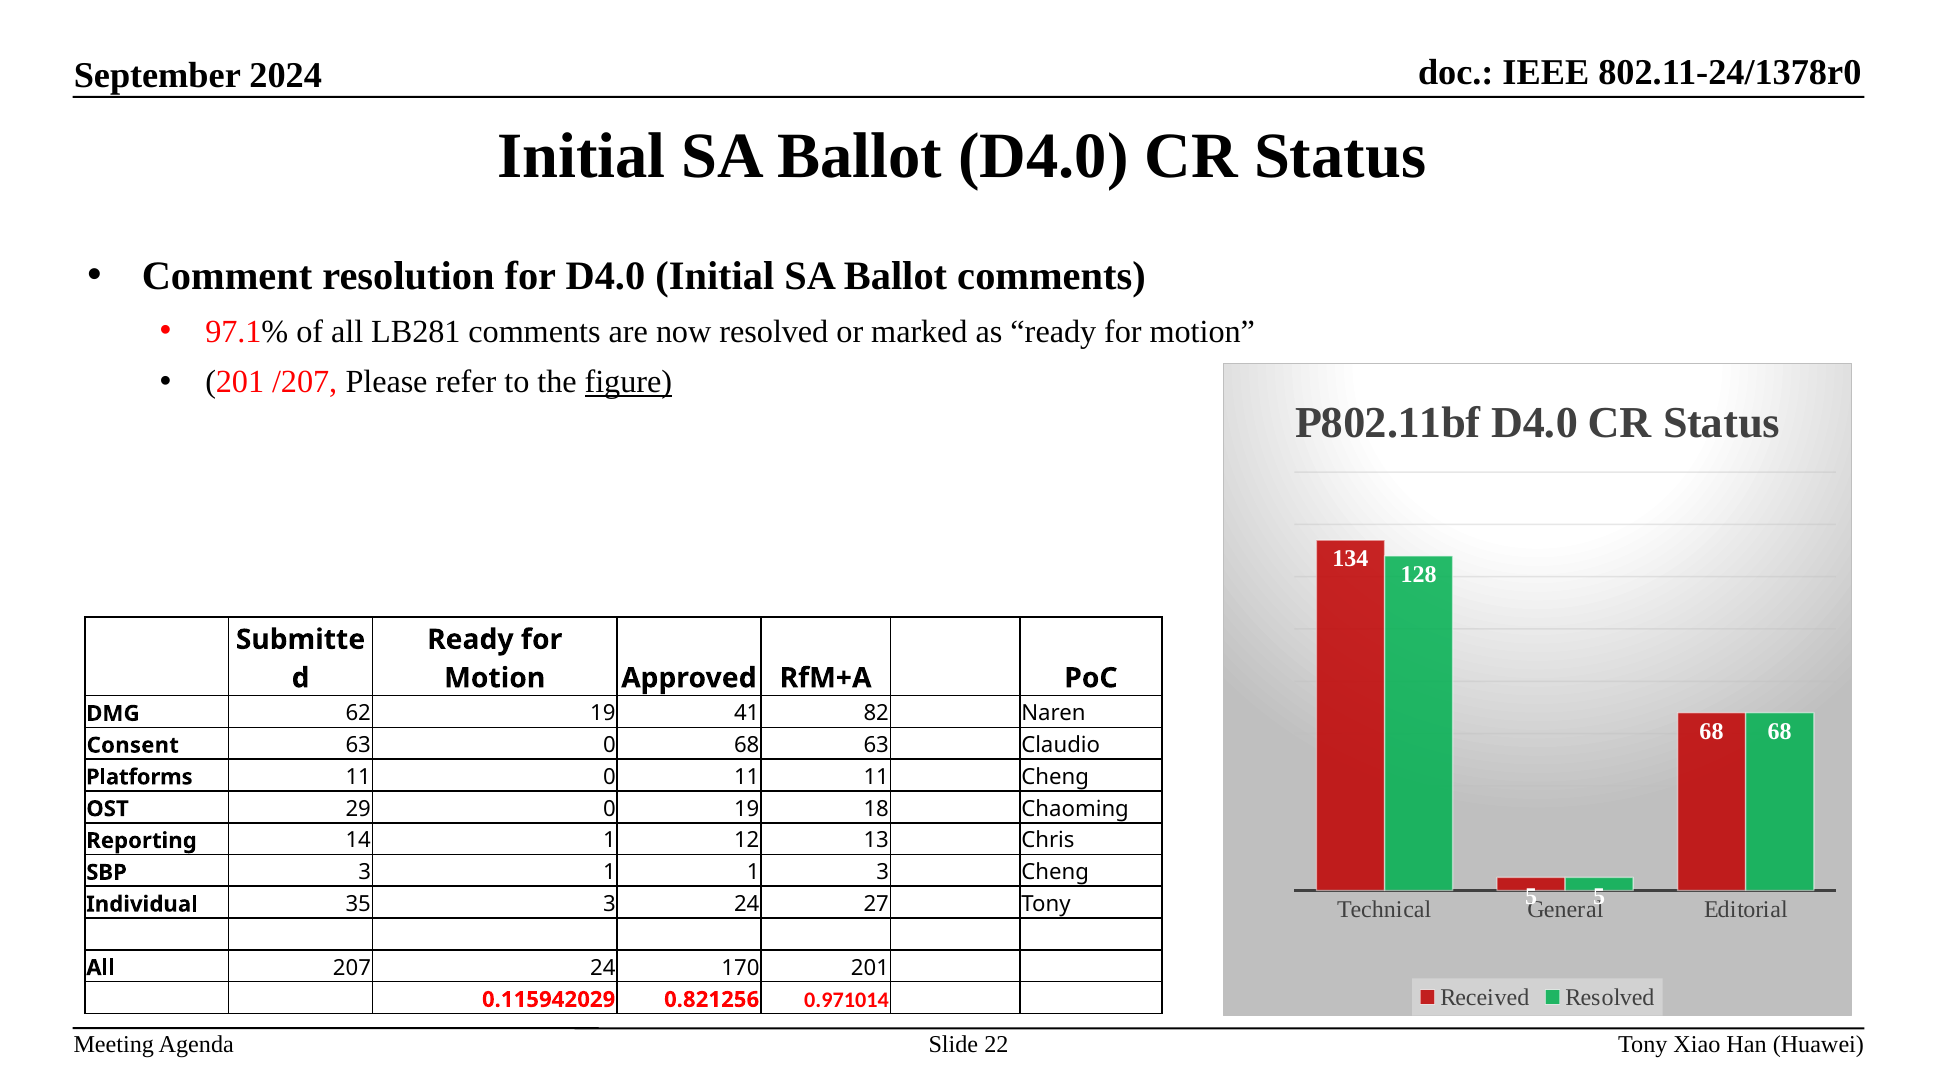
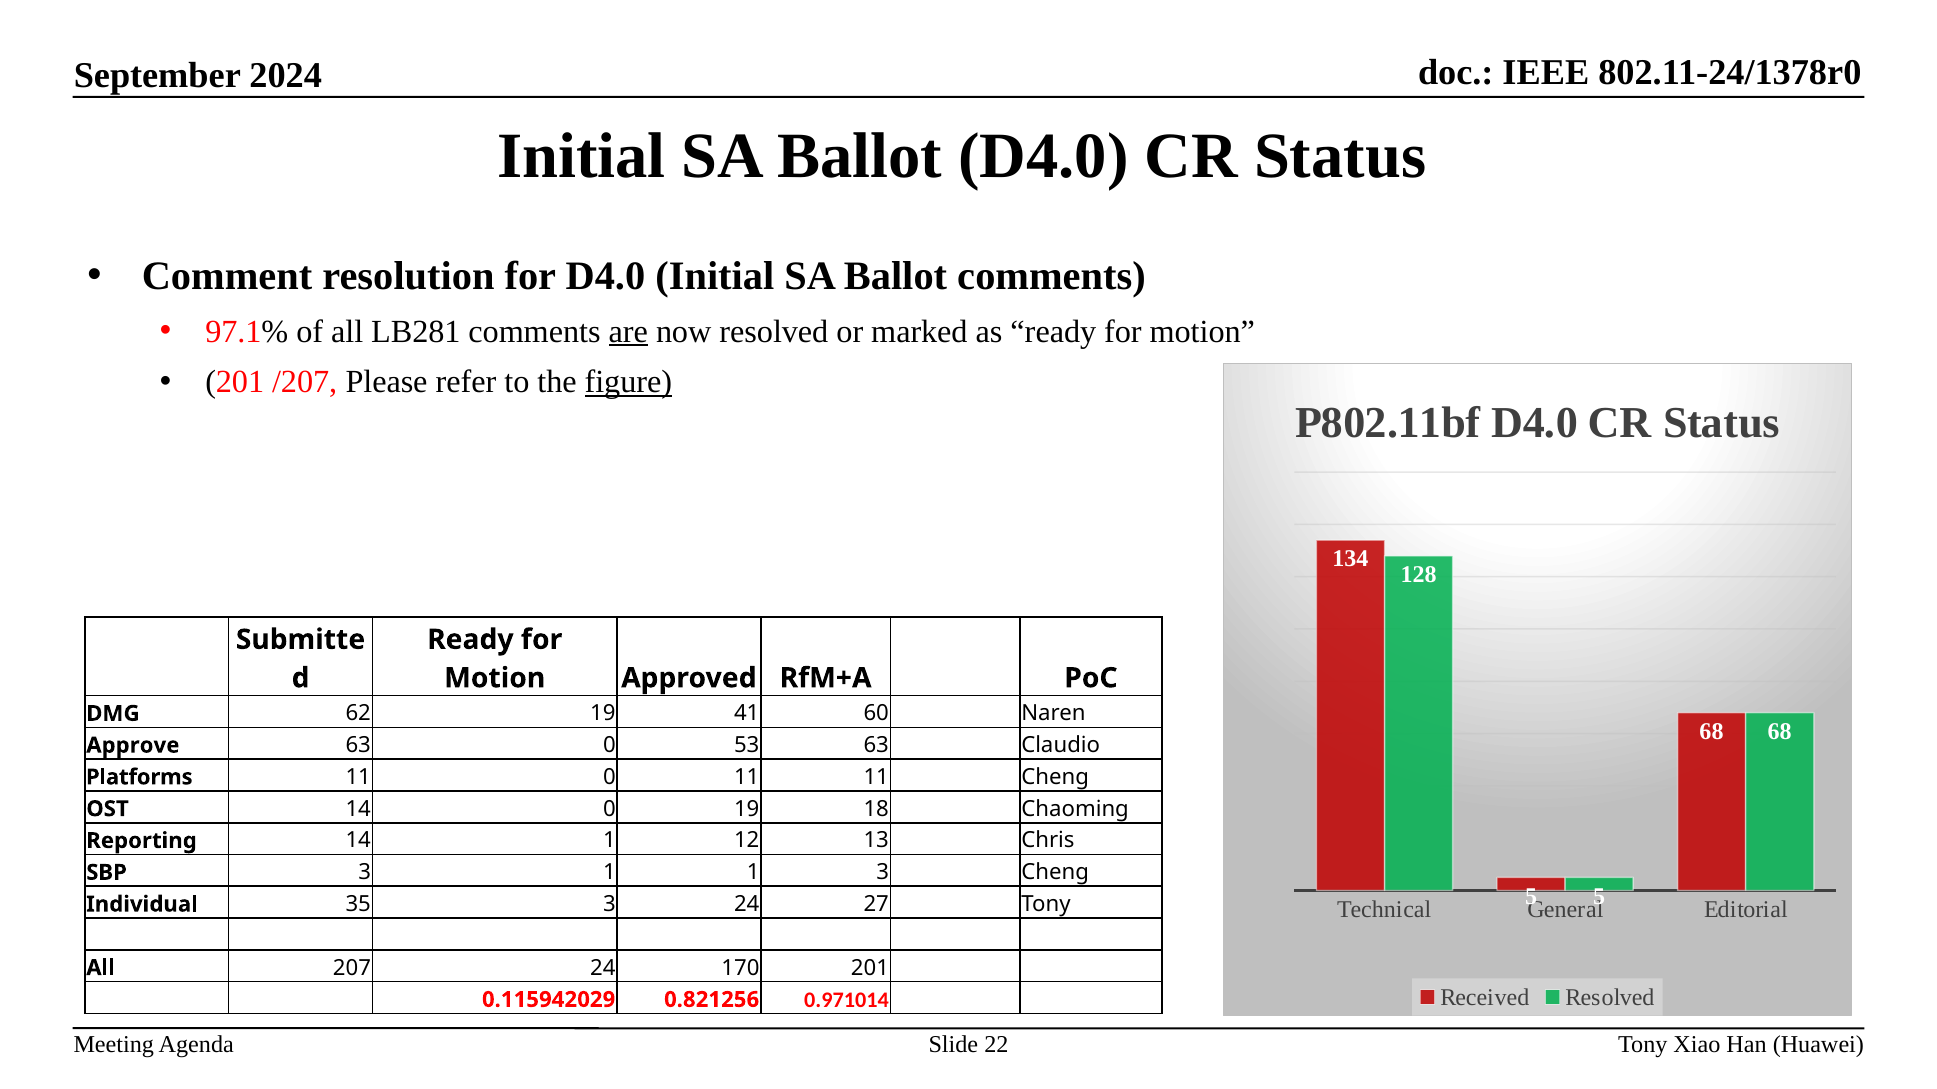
are underline: none -> present (628, 332)
82: 82 -> 60 (876, 714)
Consent: Consent -> Approve (133, 746)
0 68: 68 -> 53 (747, 746)
OST 29: 29 -> 14 (358, 809)
